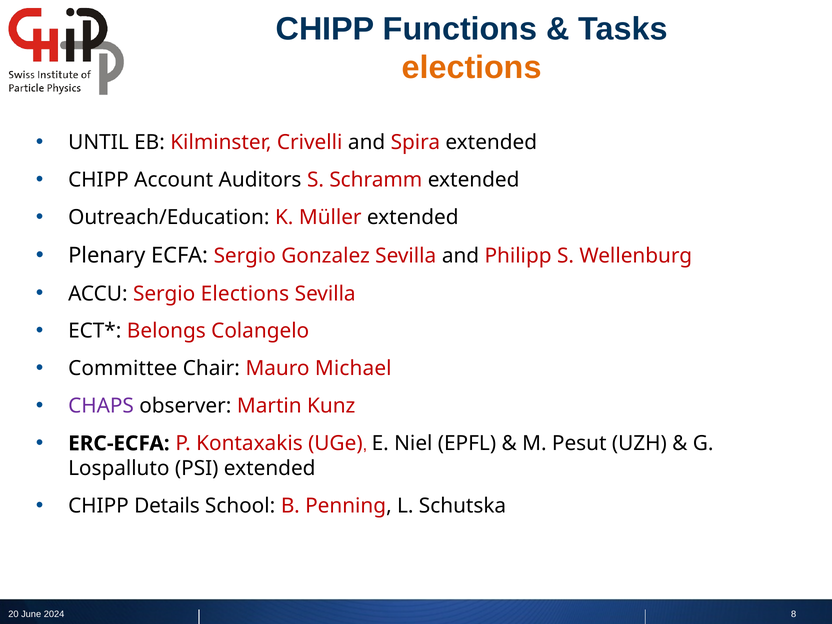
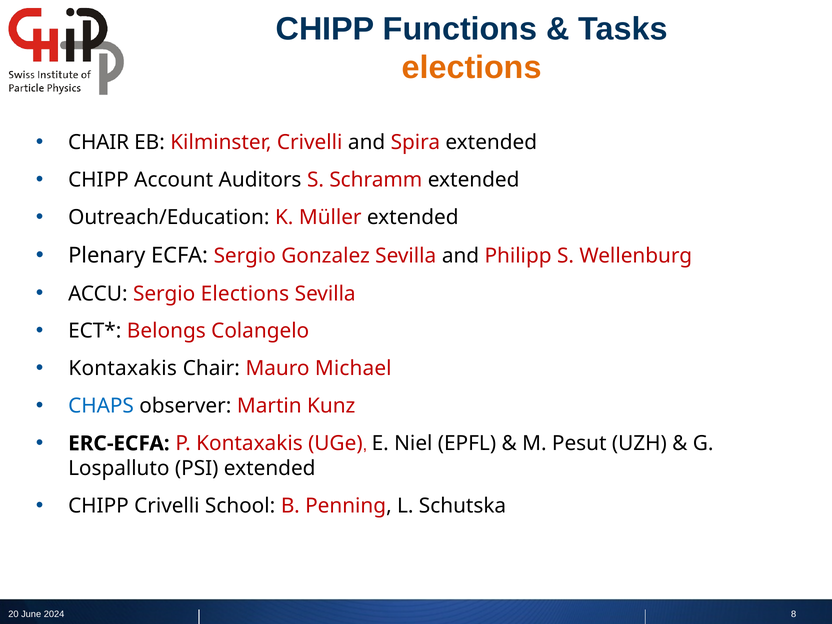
UNTIL: UNTIL -> CHAIR (99, 143)
Committee: Committee -> Kontaxakis (123, 369)
CHAPS colour: purple -> blue (101, 406)
CHIPP Details: Details -> Crivelli (167, 506)
